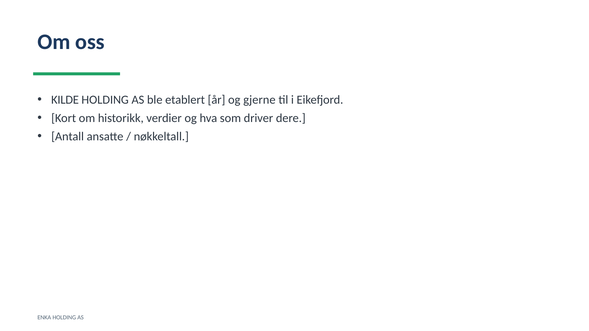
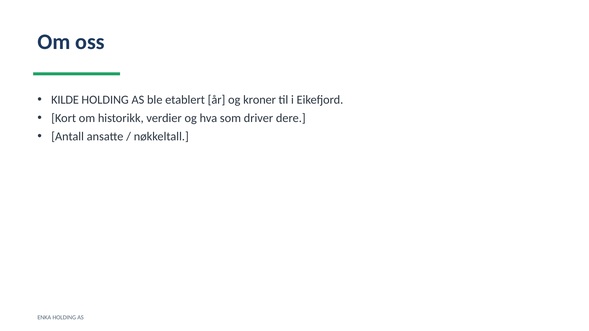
gjerne: gjerne -> kroner (260, 100)
